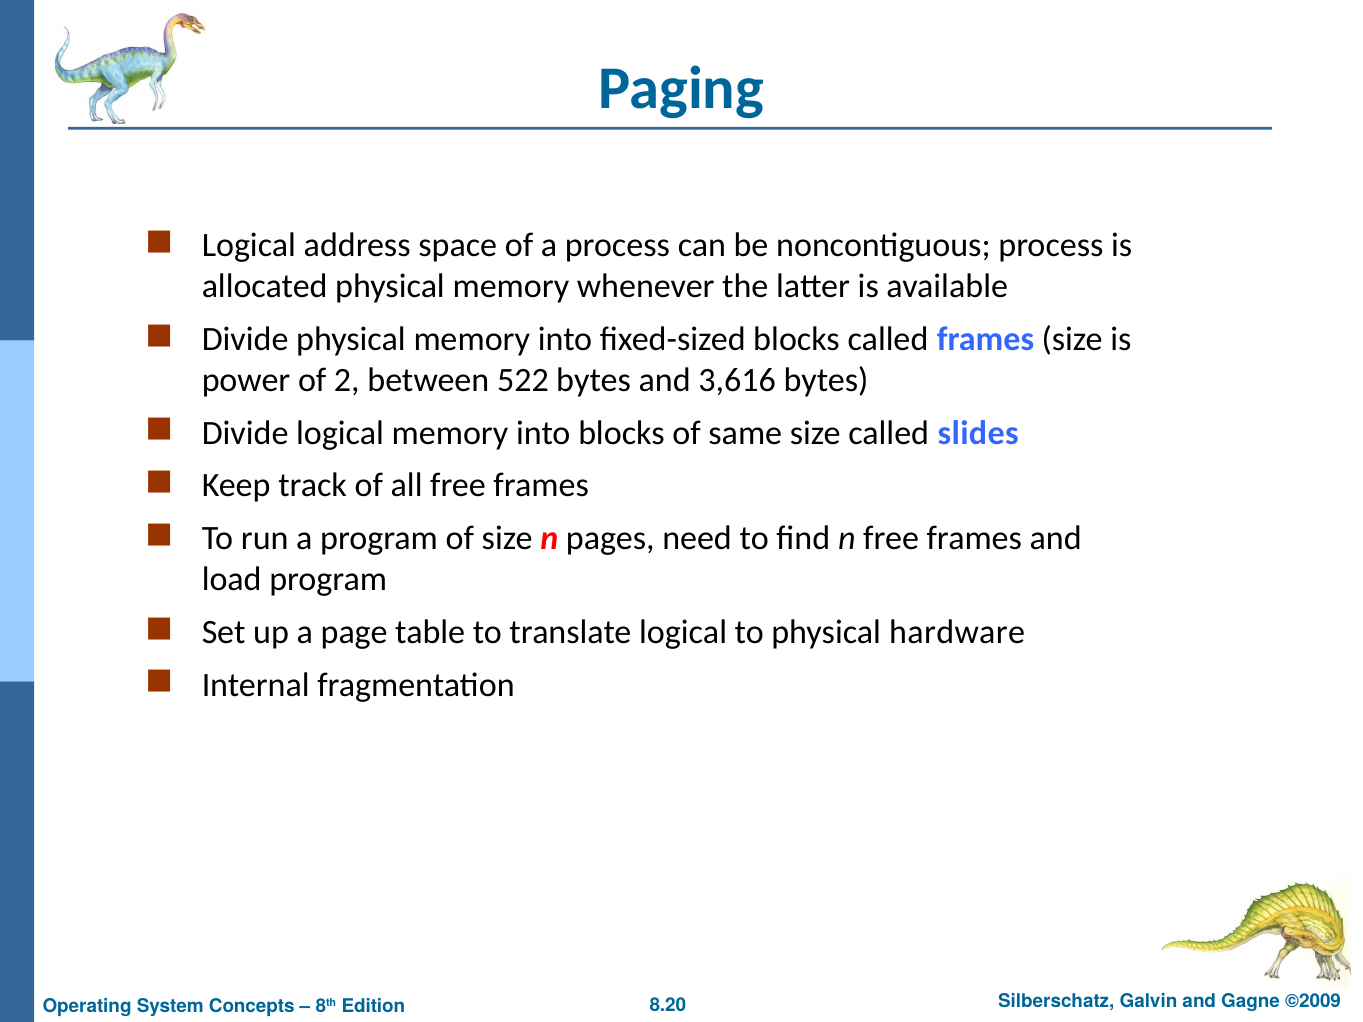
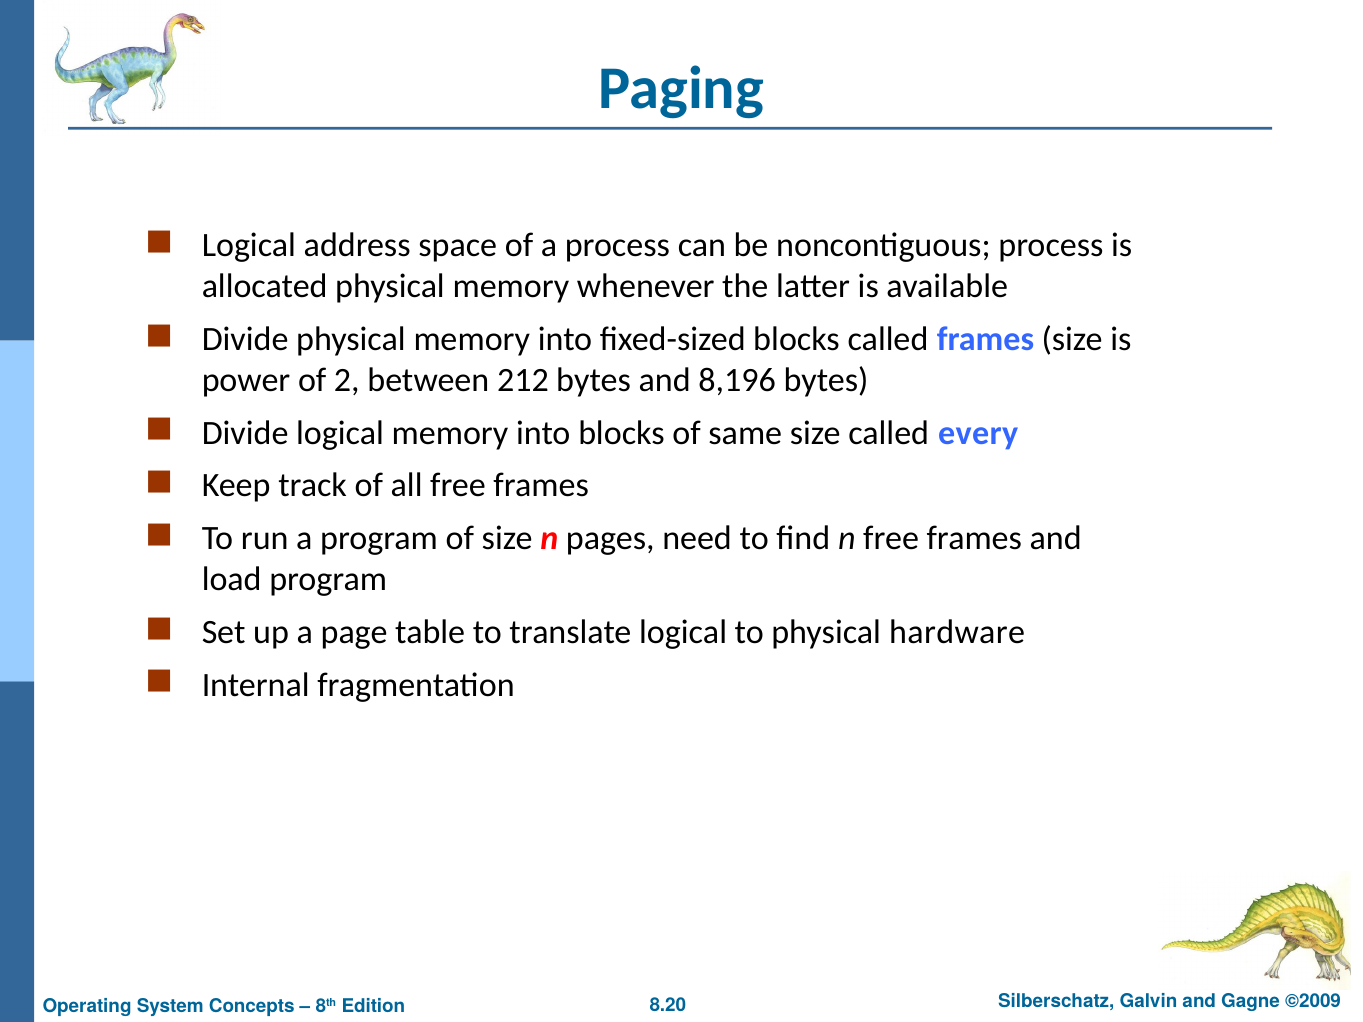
522: 522 -> 212 (523, 380)
3,616: 3,616 -> 8,196 (737, 380)
slides: slides -> every (978, 433)
